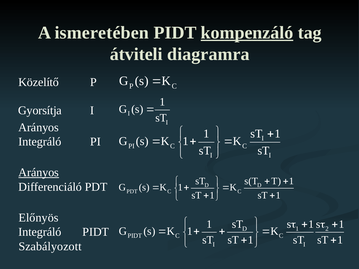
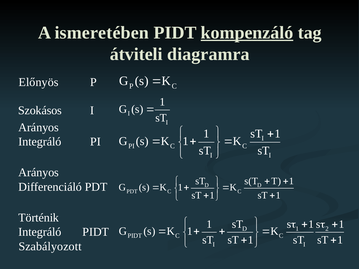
Közelítő: Közelítő -> Előnyös (39, 82)
Gyorsítja: Gyorsítja -> Szokásos (40, 110)
Arányos underline: present -> none (39, 173)
Előnyös: Előnyös -> Történik (39, 218)
